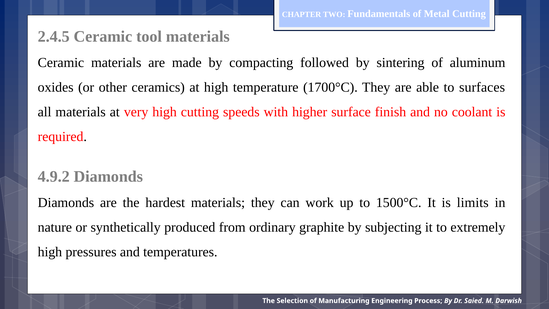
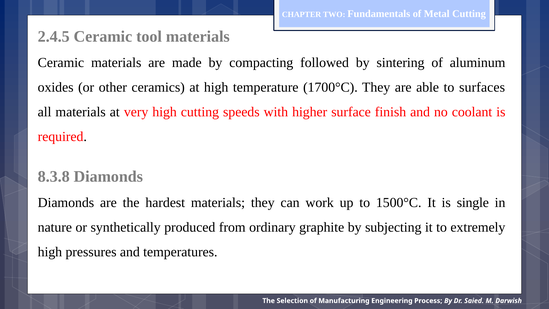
4.9.2: 4.9.2 -> 8.3.8 (54, 177)
limits: limits -> single (473, 202)
